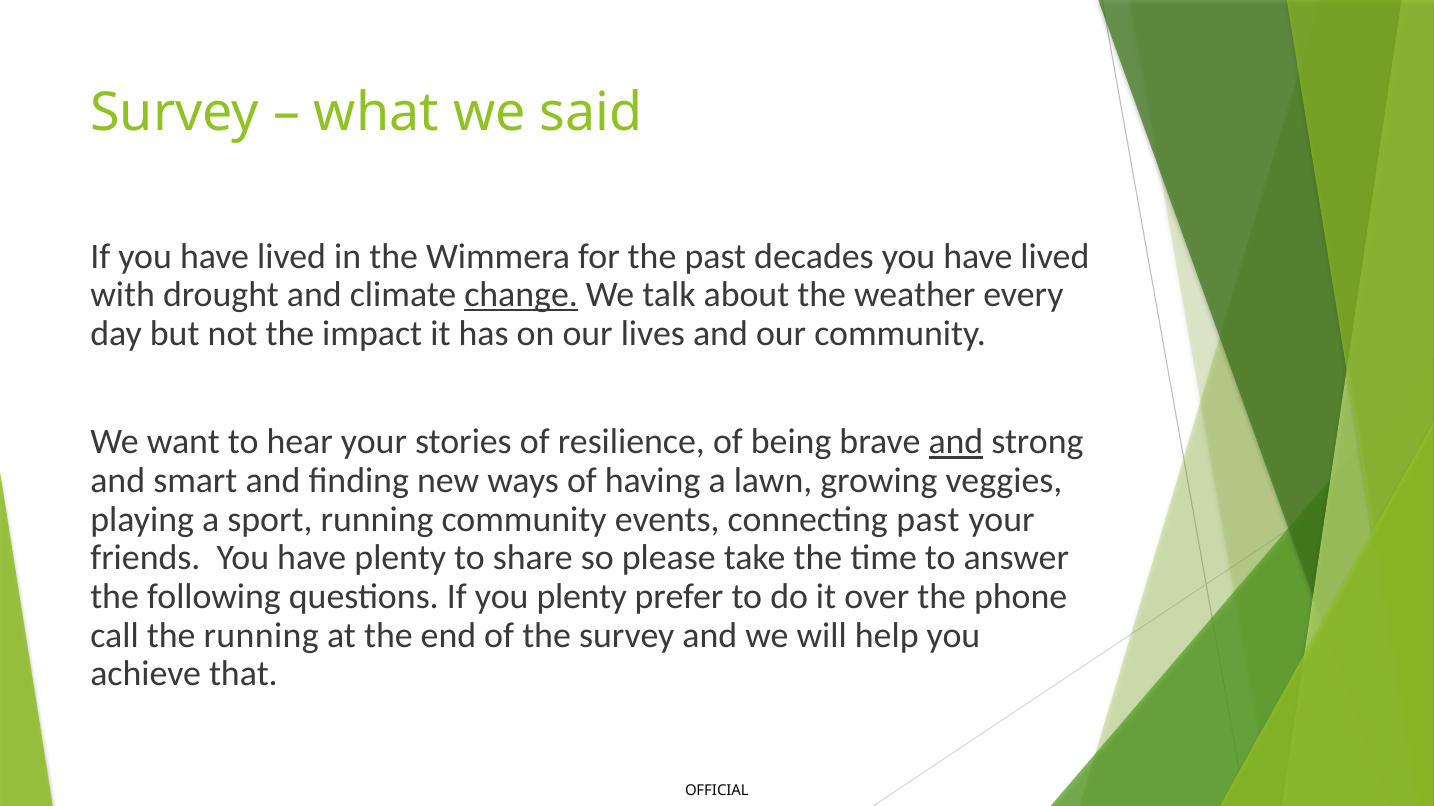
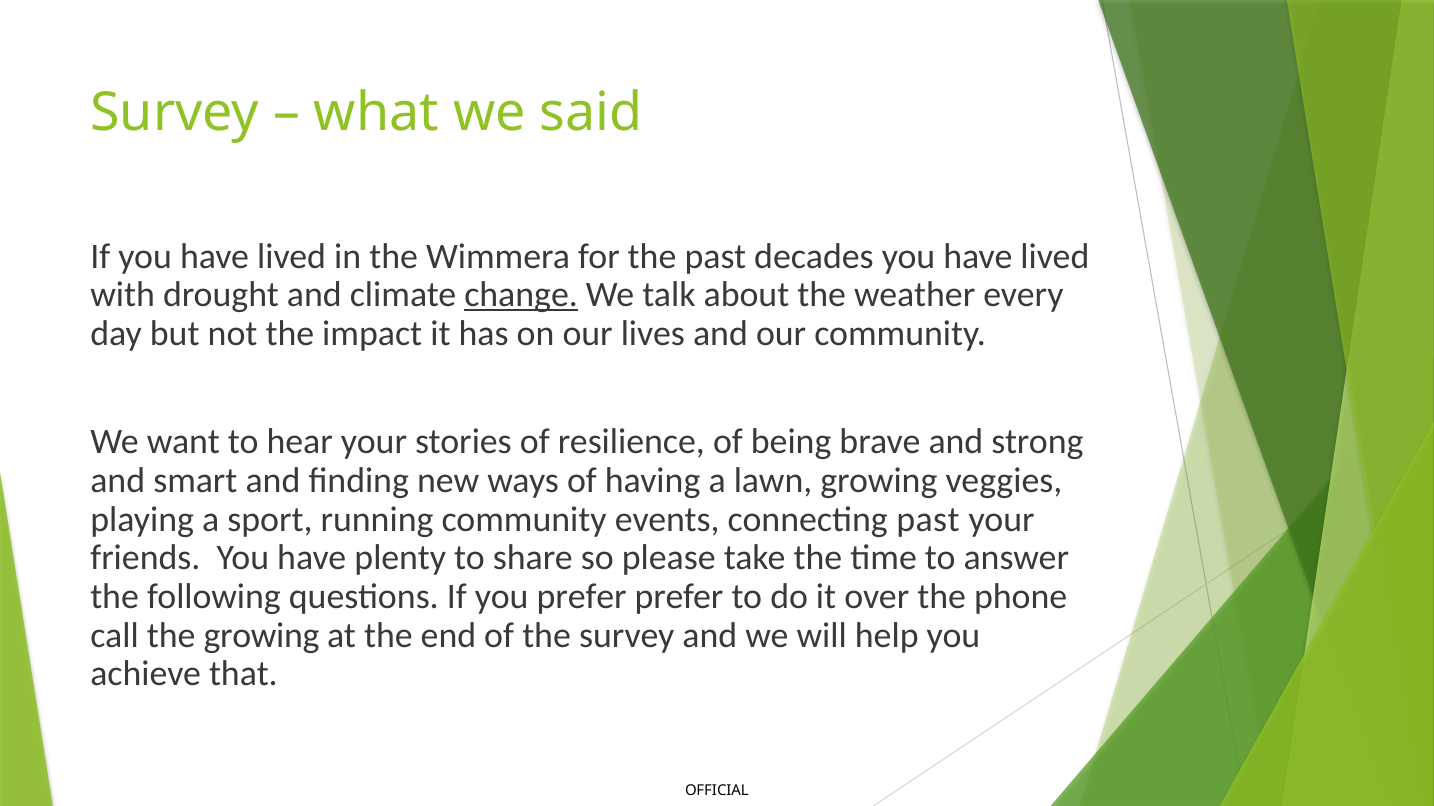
and underline: present -> none (956, 442)
you plenty: plenty -> prefer (582, 597)
the running: running -> growing (262, 636)
